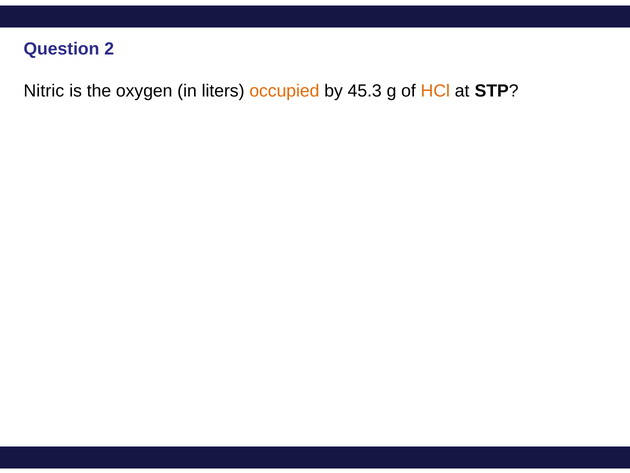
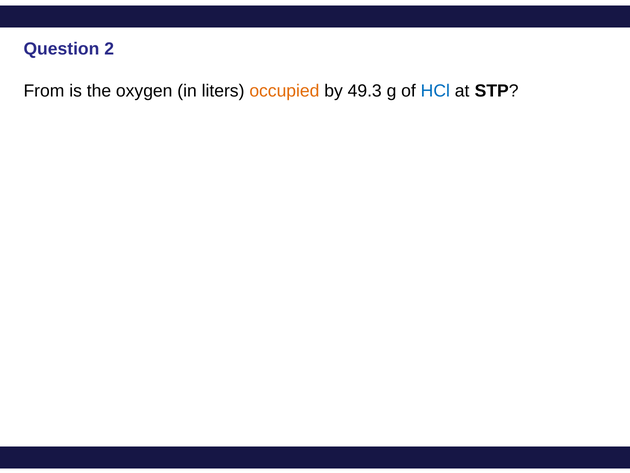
Nitric: Nitric -> From (44, 91)
45.3: 45.3 -> 49.3 (365, 91)
HCl colour: orange -> blue (435, 91)
